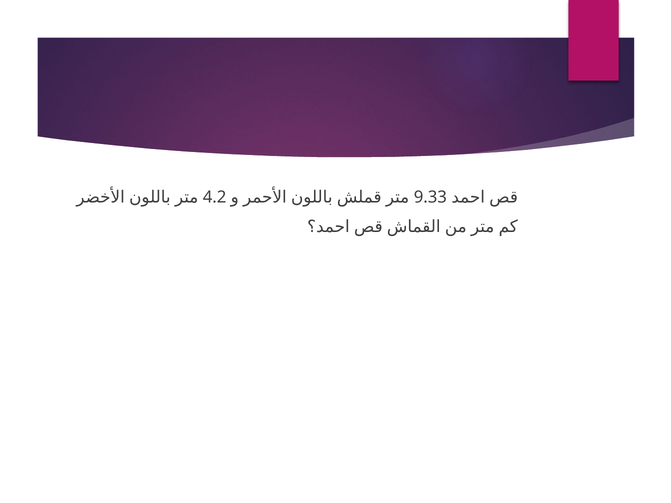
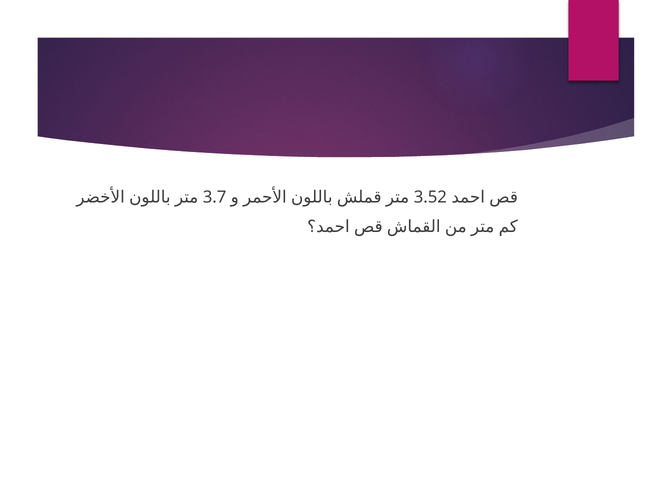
4.2: 4.2 -> 3.7 (215, 197)
9.33: 9.33 -> 3.52 (430, 197)
